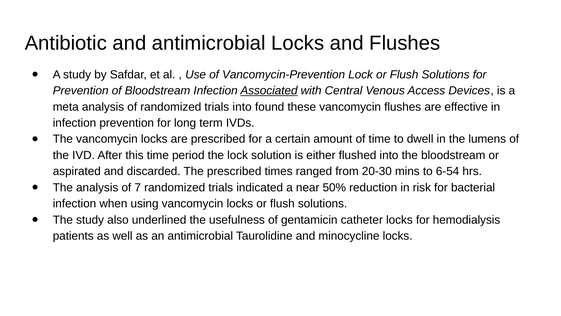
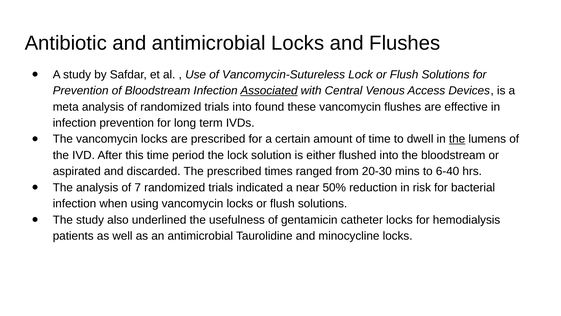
Vancomycin-Prevention: Vancomycin-Prevention -> Vancomycin-Sutureless (284, 74)
the underline: none -> present (457, 139)
6-54: 6-54 -> 6-40 (448, 171)
